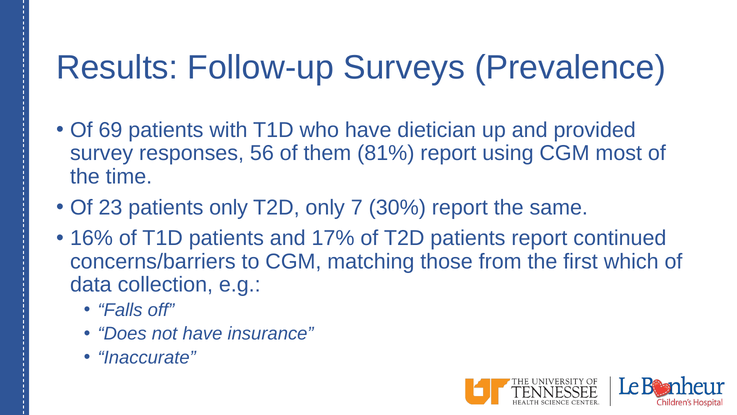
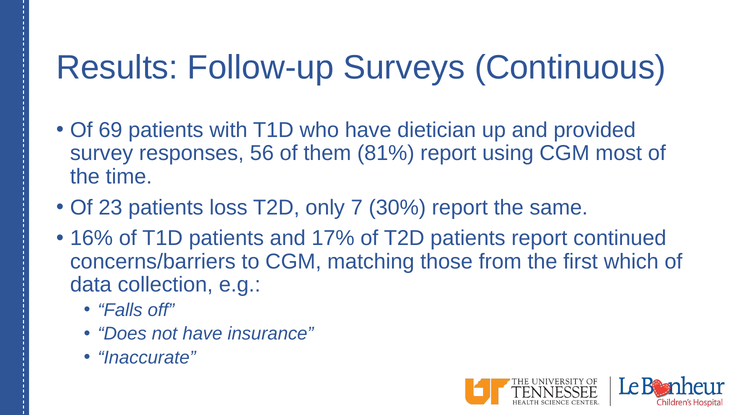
Prevalence: Prevalence -> Continuous (570, 67)
patients only: only -> loss (228, 207)
